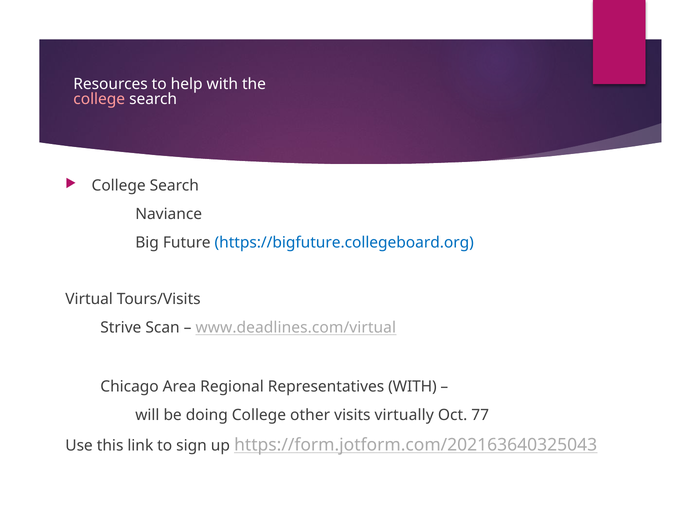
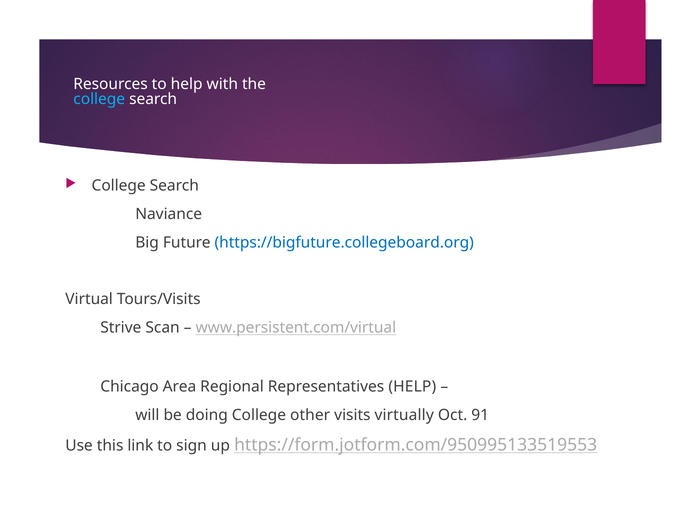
college colour: pink -> light blue (99, 99)
www.deadlines.com/virtual: www.deadlines.com/virtual -> www.persistent.com/virtual (296, 328)
Representatives WITH: WITH -> HELP (412, 387)
77: 77 -> 91 (480, 415)
https://form.jotform.com/202163640325043: https://form.jotform.com/202163640325043 -> https://form.jotform.com/950995133519553 (416, 445)
